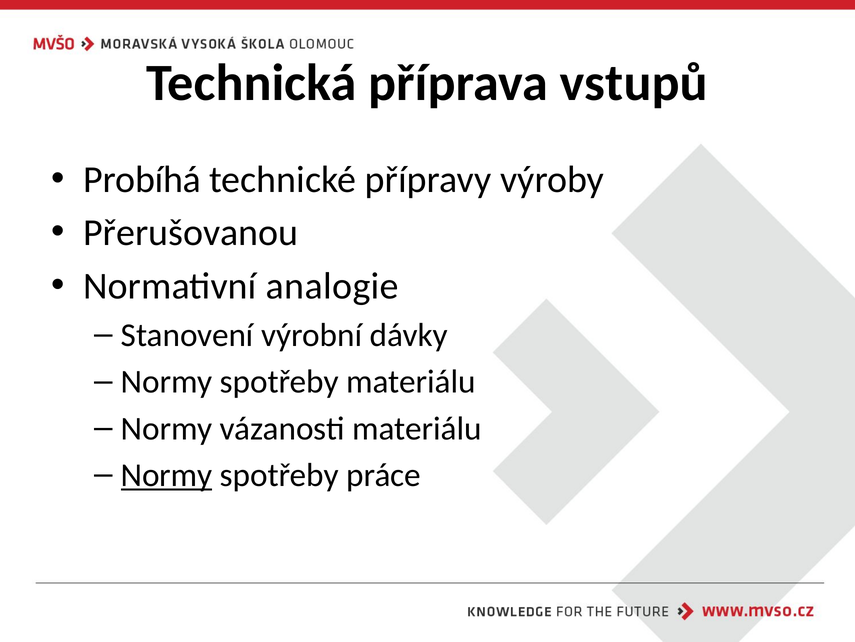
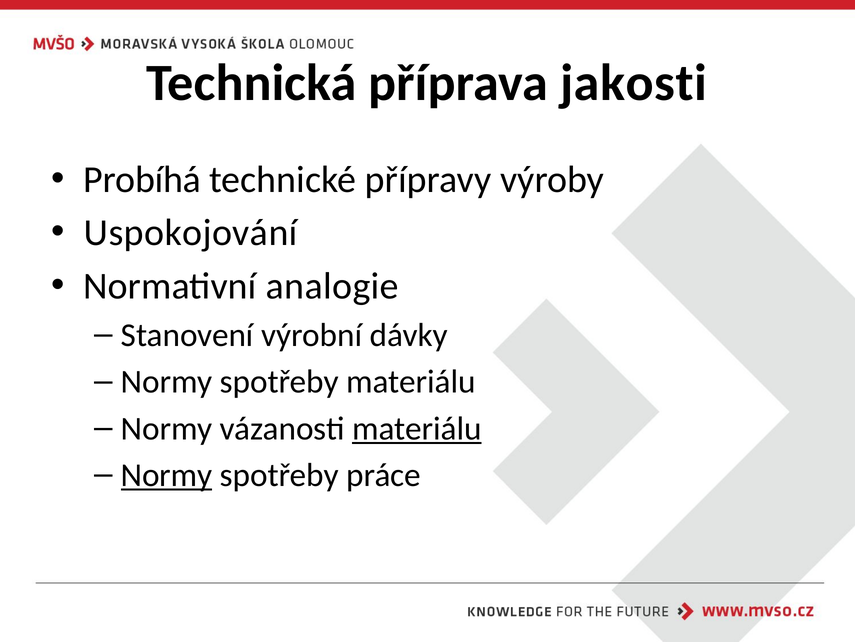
vstupů: vstupů -> jakosti (634, 83)
Přerušovanou: Přerušovanou -> Uspokojování (191, 233)
materiálu underline: none -> present (417, 428)
